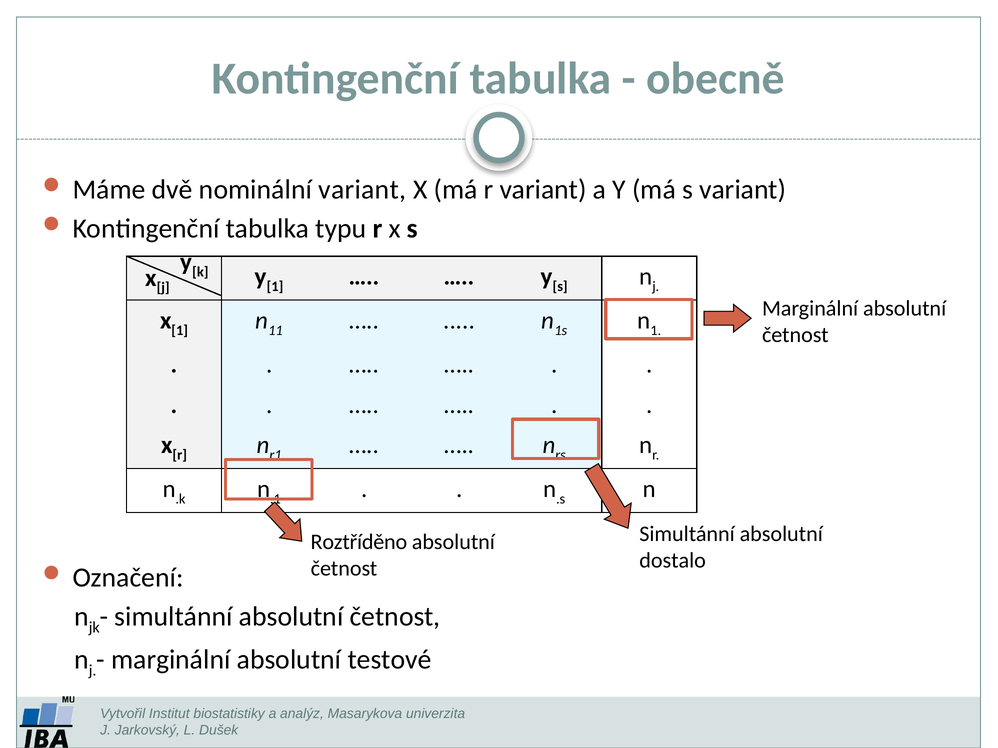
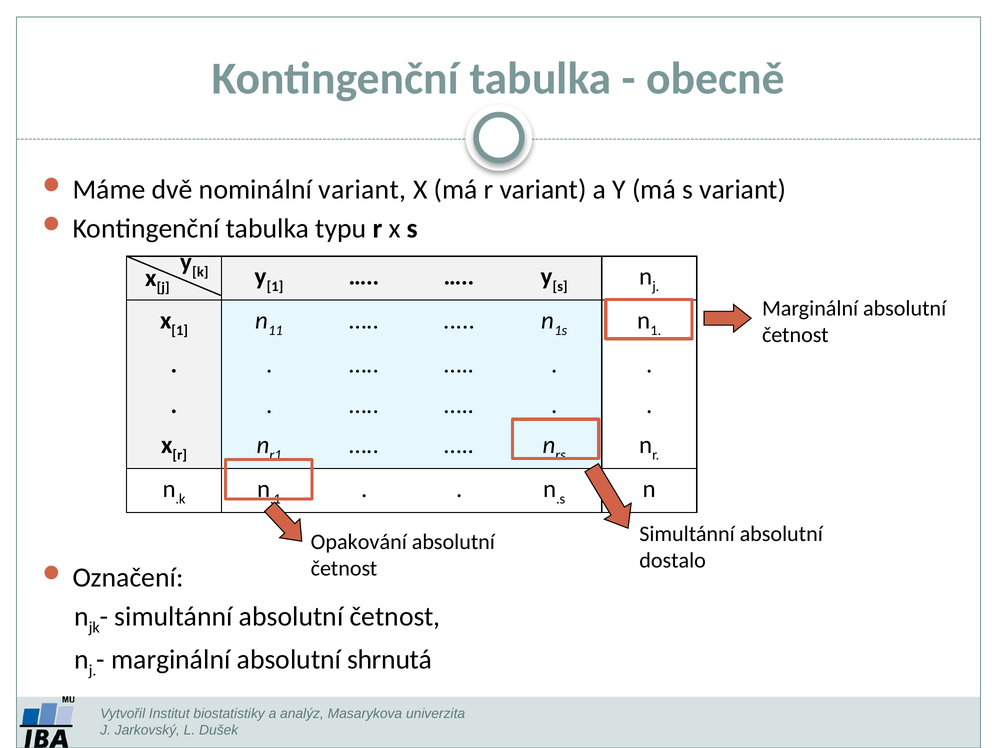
Roztříděno: Roztříděno -> Opakování (359, 542)
testové: testové -> shrnutá (390, 660)
